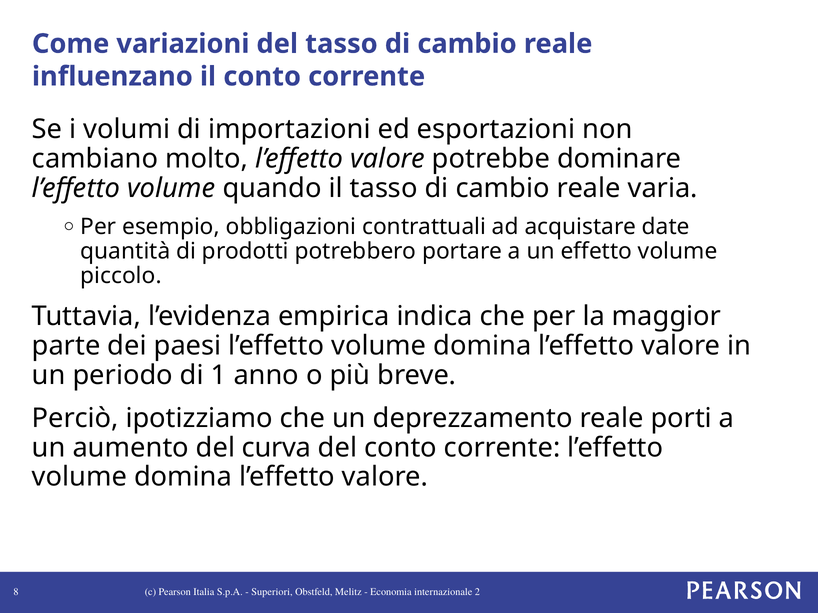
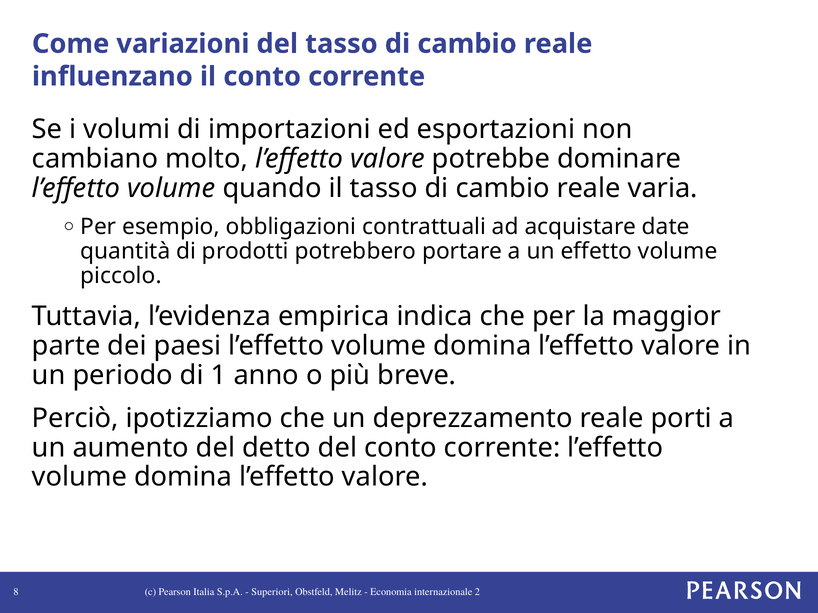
curva: curva -> detto (276, 448)
